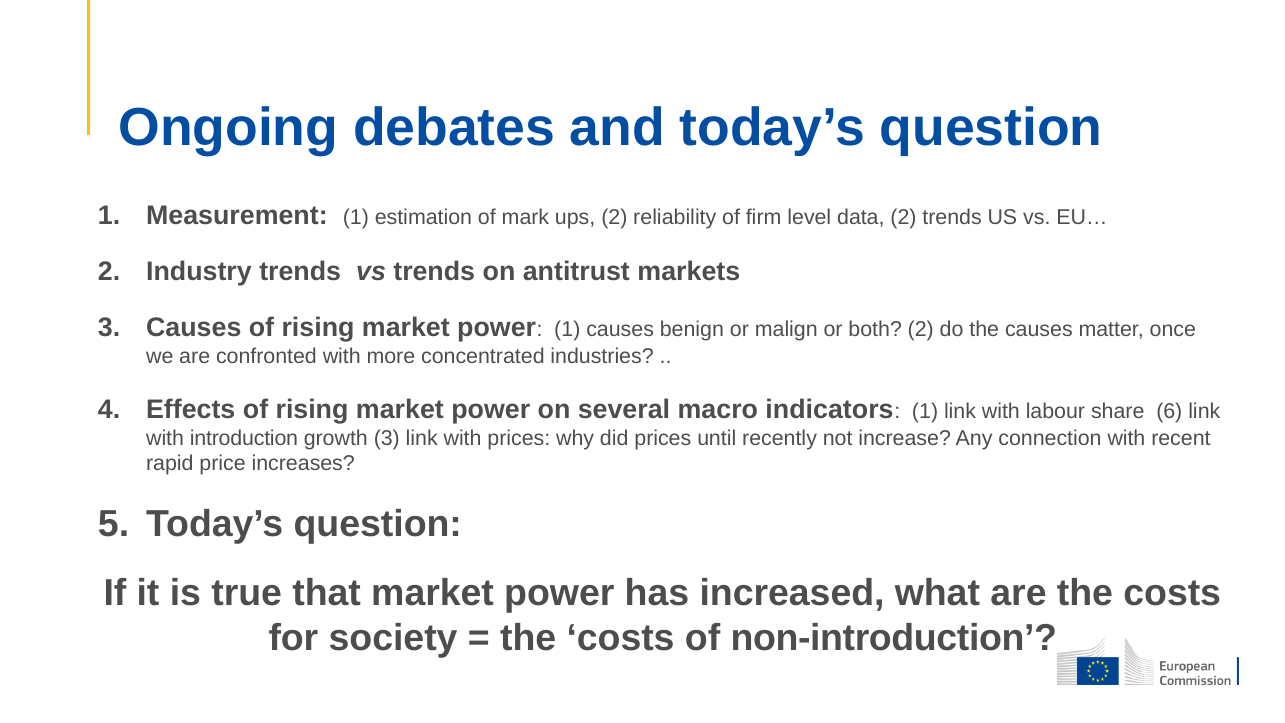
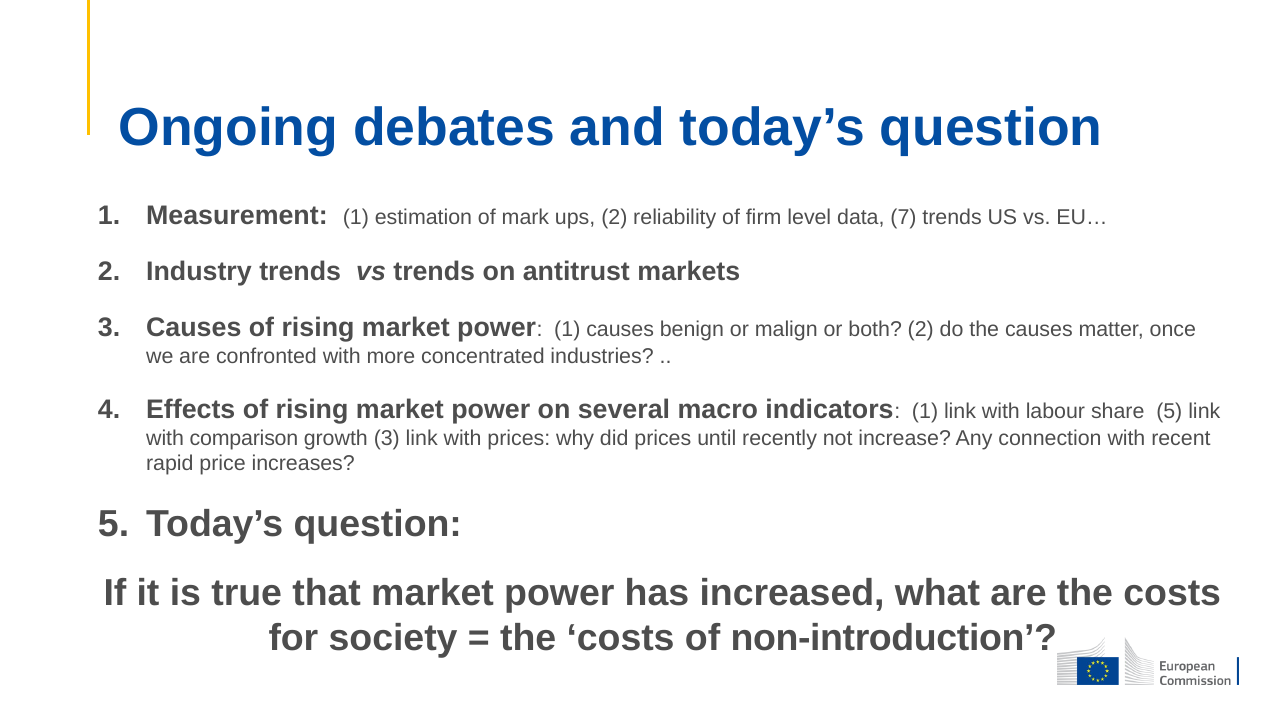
data 2: 2 -> 7 (904, 217)
share 6: 6 -> 5 (1169, 411)
introduction: introduction -> comparison (244, 438)
